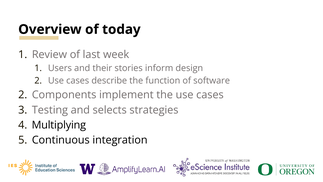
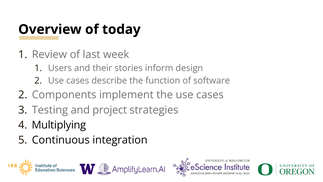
selects: selects -> project (110, 110)
